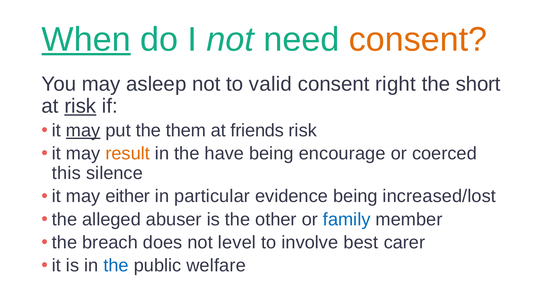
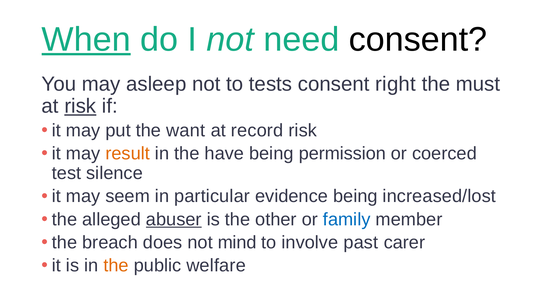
consent colour: orange -> black (418, 39)
valid: valid -> tests (271, 84)
short: short -> must (478, 84)
may underline: present -> none (83, 131)
them: them -> want (186, 131)
friends: friends -> record (257, 131)
encourage: encourage -> permission (342, 154)
this: this -> test (67, 173)
either: either -> seem (128, 196)
abuser underline: none -> present (174, 219)
level: level -> mind (237, 243)
best: best -> past (361, 243)
the colour: blue -> orange (116, 266)
